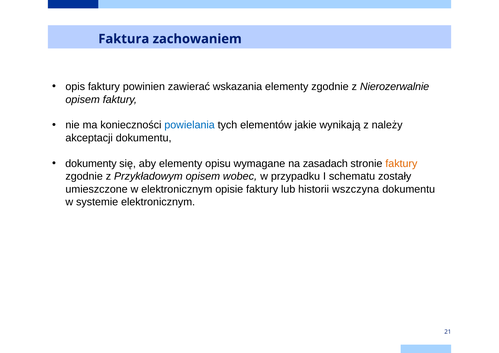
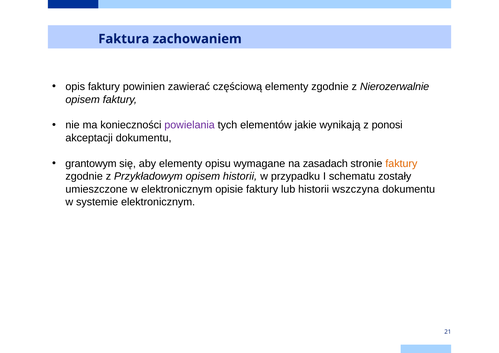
wskazania: wskazania -> częściową (238, 87)
powielania colour: blue -> purple (190, 125)
należy: należy -> ponosi (387, 125)
dokumenty: dokumenty -> grantowym (91, 163)
opisem wobec: wobec -> historii (240, 176)
